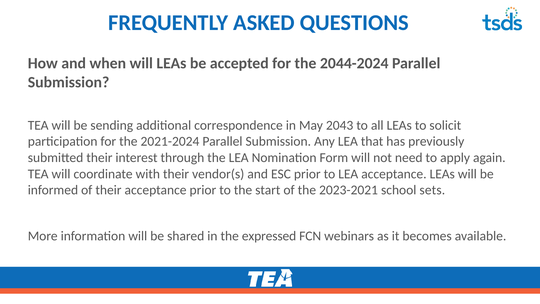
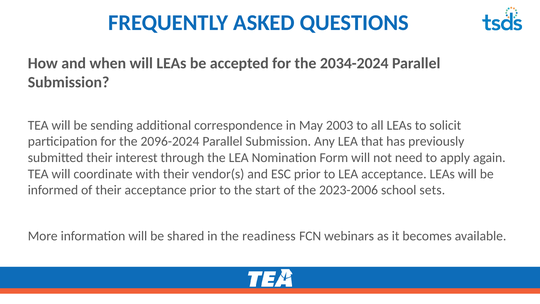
2044-2024: 2044-2024 -> 2034-2024 (354, 63)
2043: 2043 -> 2003 (340, 125)
2021-2024: 2021-2024 -> 2096-2024 (170, 141)
2023-2021: 2023-2021 -> 2023-2006 (349, 190)
expressed: expressed -> readiness (269, 236)
